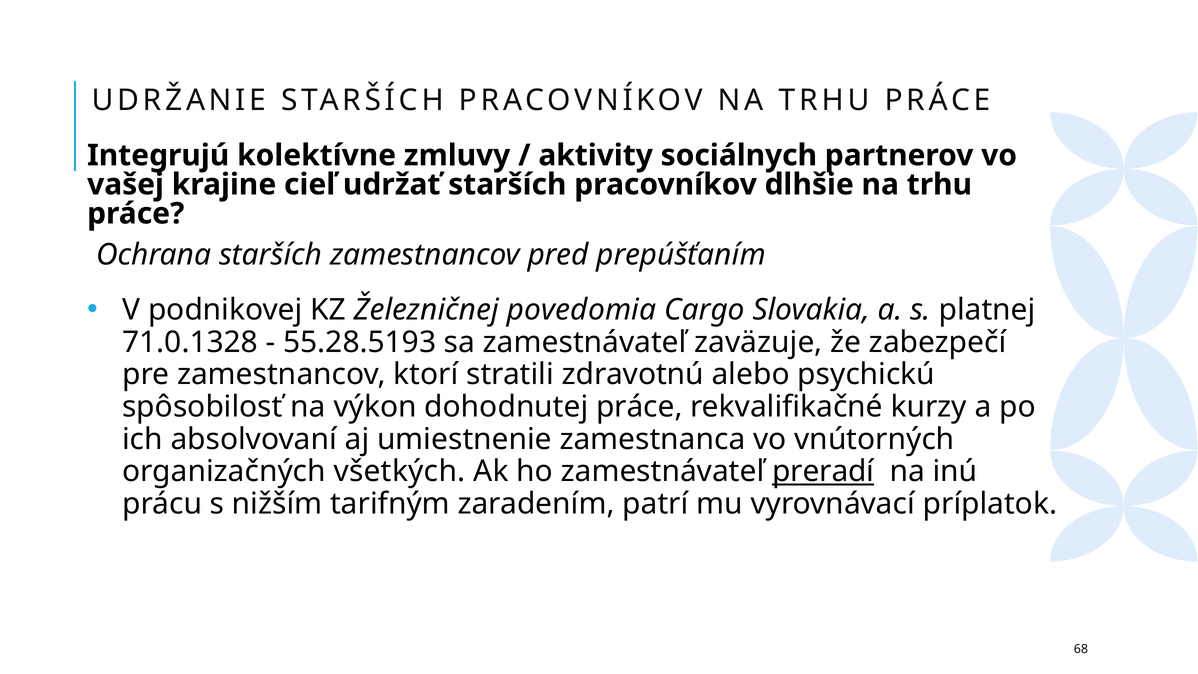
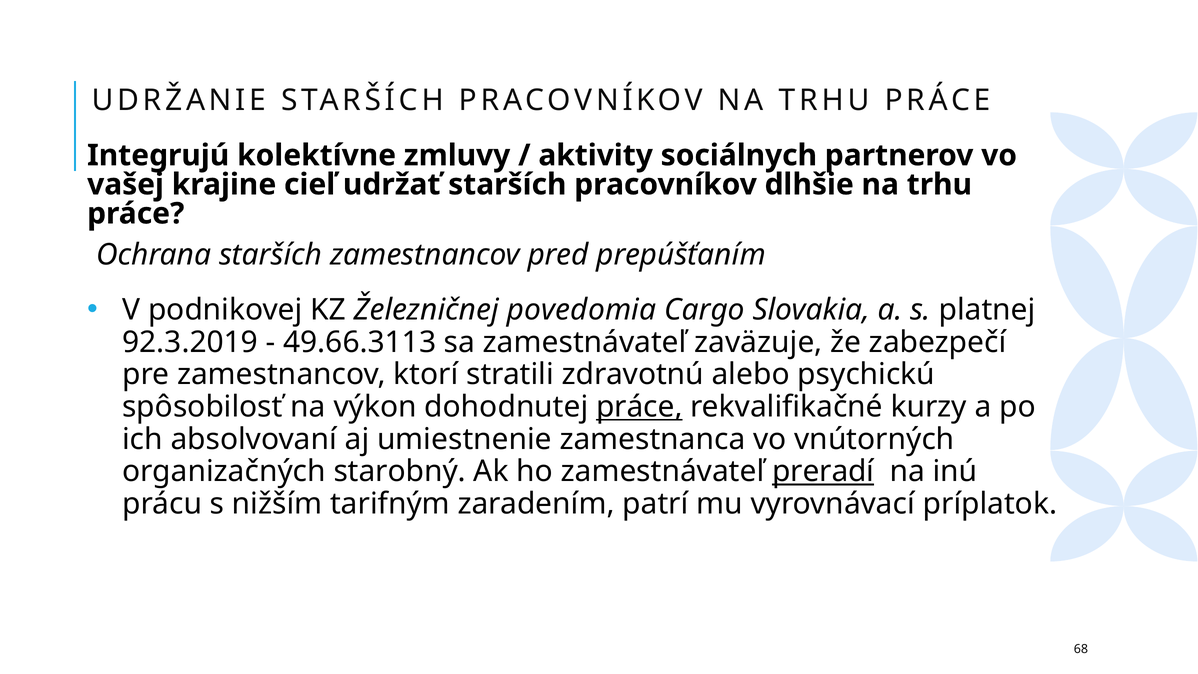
71.0.1328: 71.0.1328 -> 92.3.2019 (190, 342)
55.28.5193: 55.28.5193 -> 49.66.3113 (360, 342)
práce underline: none -> present (639, 407)
všetkých: všetkých -> starobný (400, 471)
